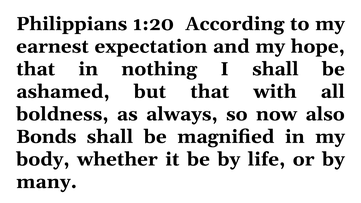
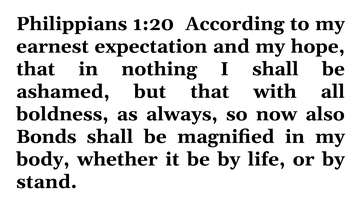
many: many -> stand (47, 182)
